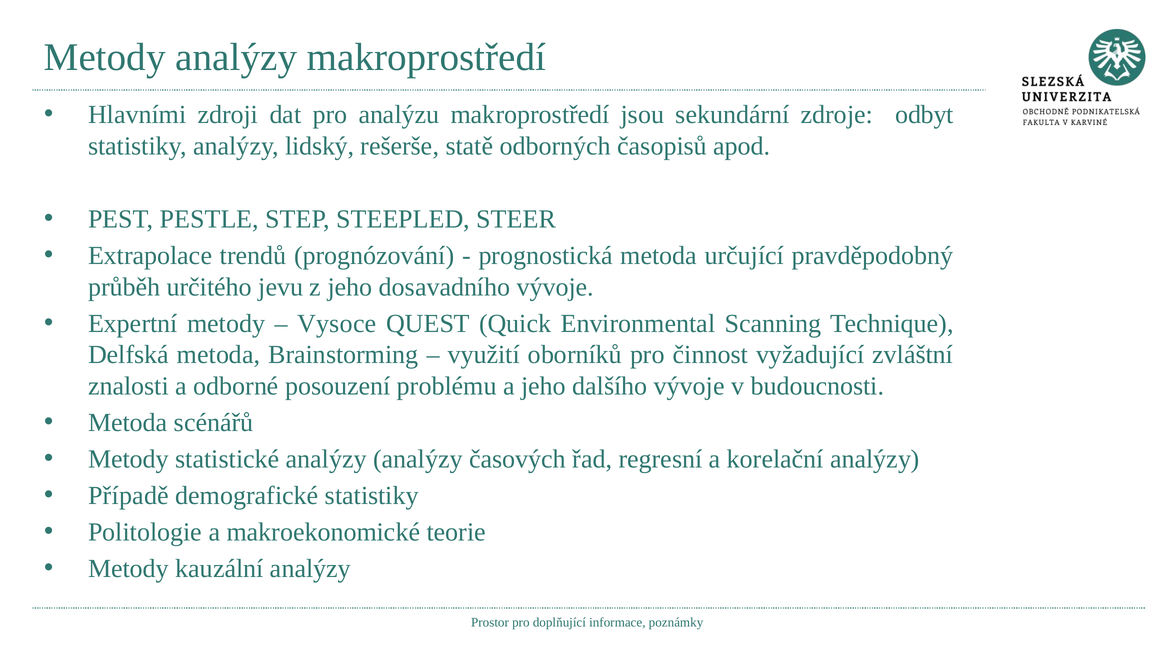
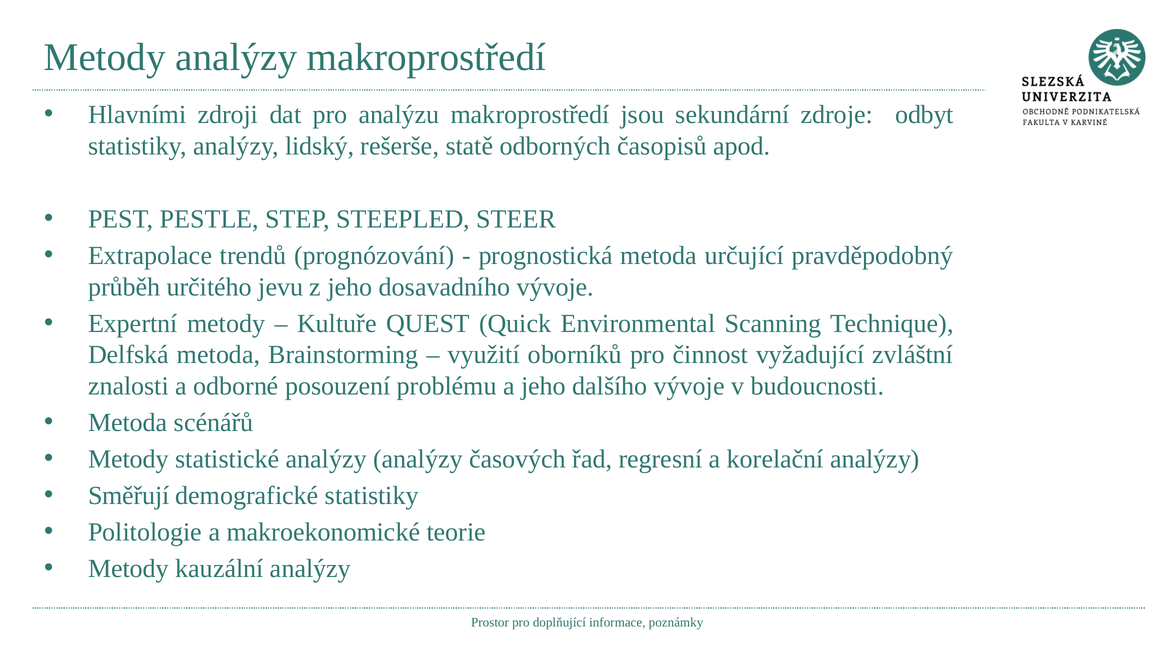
Vysoce: Vysoce -> Kultuře (337, 323)
Případě: Případě -> Směřují (129, 496)
